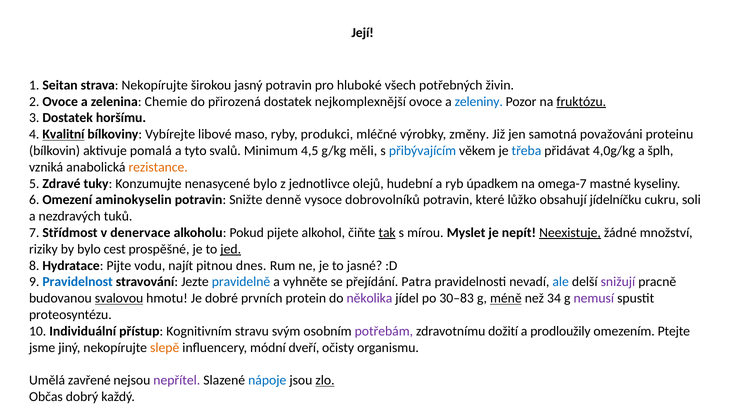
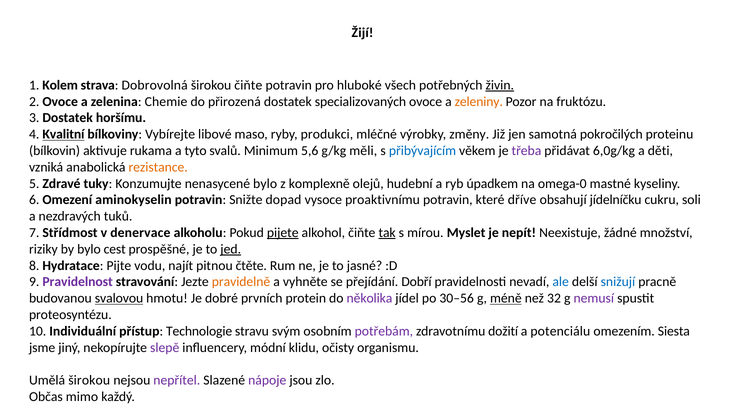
Její: Její -> Žijí (362, 33)
Seitan: Seitan -> Kolem (60, 85)
strava Nekopírujte: Nekopírujte -> Dobrovolná (155, 85)
širokou jasný: jasný -> čiňte (248, 85)
živin underline: none -> present (500, 85)
nejkomplexnější: nejkomplexnější -> specializovaných (360, 102)
zeleniny colour: blue -> orange (479, 102)
fruktózu underline: present -> none (581, 102)
považováni: považováni -> pokročilých (611, 134)
pomalá: pomalá -> rukama (151, 151)
4,5: 4,5 -> 5,6 (310, 151)
třeba colour: blue -> purple (526, 151)
4,0g/kg: 4,0g/kg -> 6,0g/kg (614, 151)
šplh: šplh -> děti (660, 151)
jednotlivce: jednotlivce -> komplexně (319, 184)
omega-7: omega-7 -> omega-0 (562, 184)
denně: denně -> dopad (283, 200)
dobrovolníků: dobrovolníků -> proaktivnímu (382, 200)
lůžko: lůžko -> dříve (522, 200)
pijete underline: none -> present (283, 233)
Neexistuje underline: present -> none (570, 233)
dnes: dnes -> čtěte (251, 266)
Pravidelnost colour: blue -> purple (78, 282)
pravidelně colour: blue -> orange (241, 282)
Patra: Patra -> Dobří (417, 282)
snižují colour: purple -> blue (618, 282)
30–83: 30–83 -> 30–56 (457, 298)
34: 34 -> 32 (554, 298)
Kognitivním: Kognitivním -> Technologie (199, 331)
prodloužily: prodloužily -> potenciálu (560, 331)
Ptejte: Ptejte -> Siesta (674, 331)
slepě colour: orange -> purple (165, 348)
dveří: dveří -> klidu (304, 348)
Umělá zavřené: zavřené -> širokou (89, 380)
nápoje colour: blue -> purple (267, 380)
zlo underline: present -> none (325, 380)
dobrý: dobrý -> mimo (82, 397)
